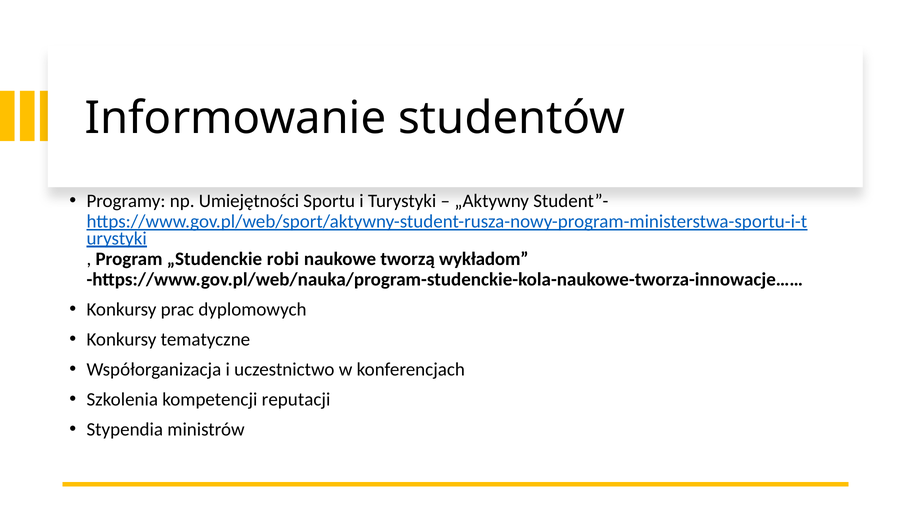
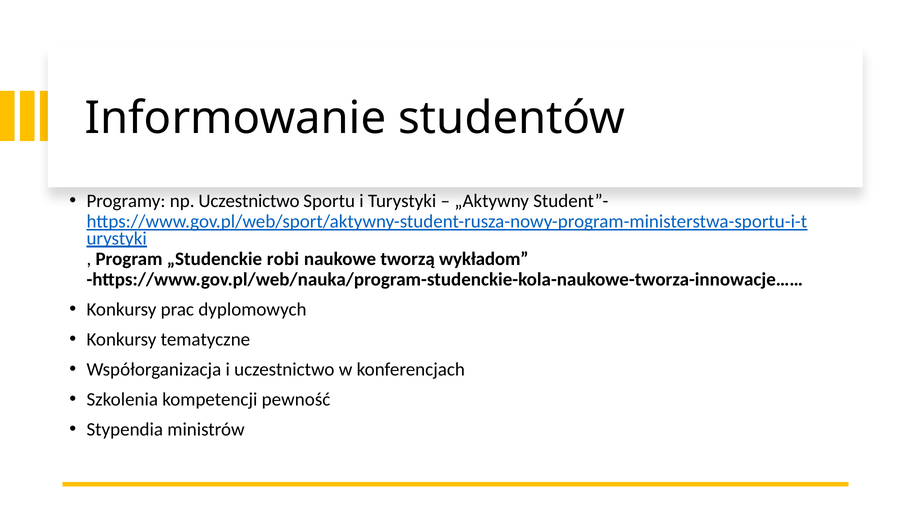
np Umiejętności: Umiejętności -> Uczestnictwo (249, 201)
reputacji: reputacji -> pewność (296, 400)
